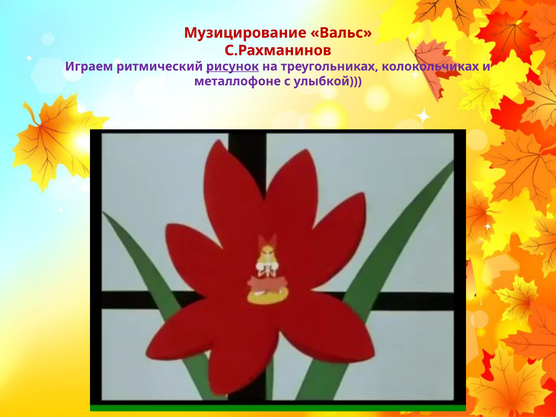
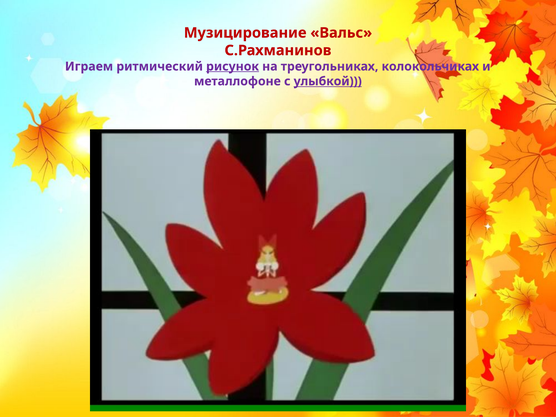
улыбкой underline: none -> present (328, 81)
